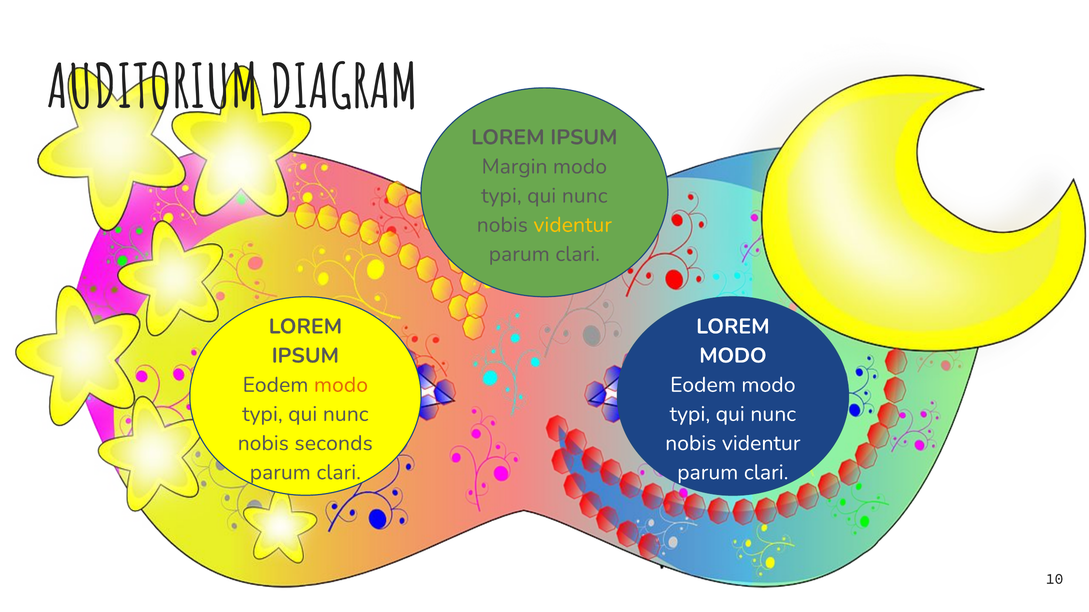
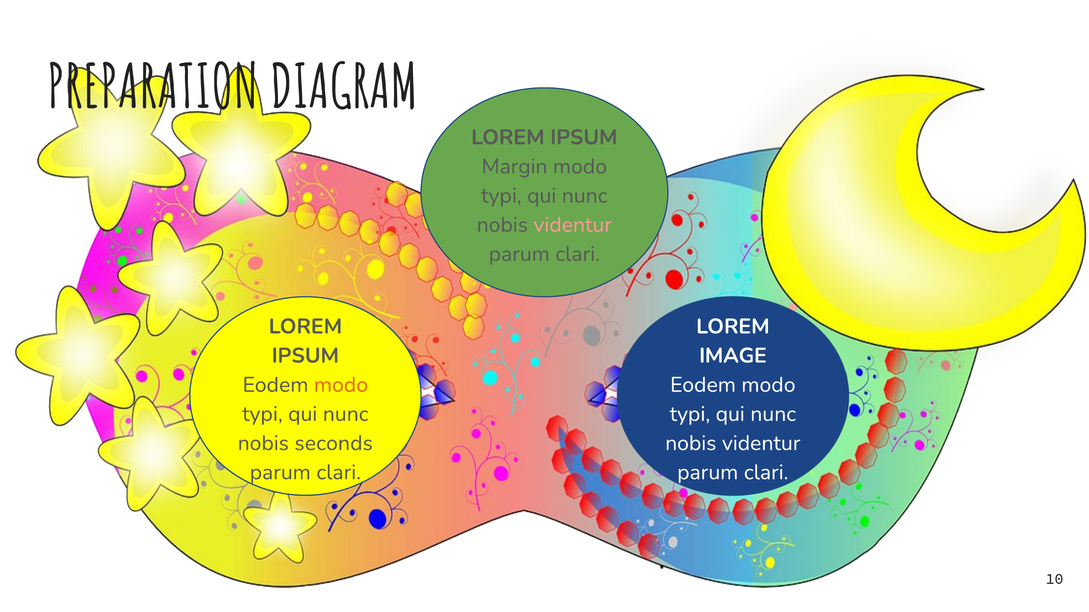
AUDITORIUM: AUDITORIUM -> PREPARATION (153, 88)
videntur colour: yellow -> pink (573, 225)
MODO: MODO -> IMAGE (733, 356)
